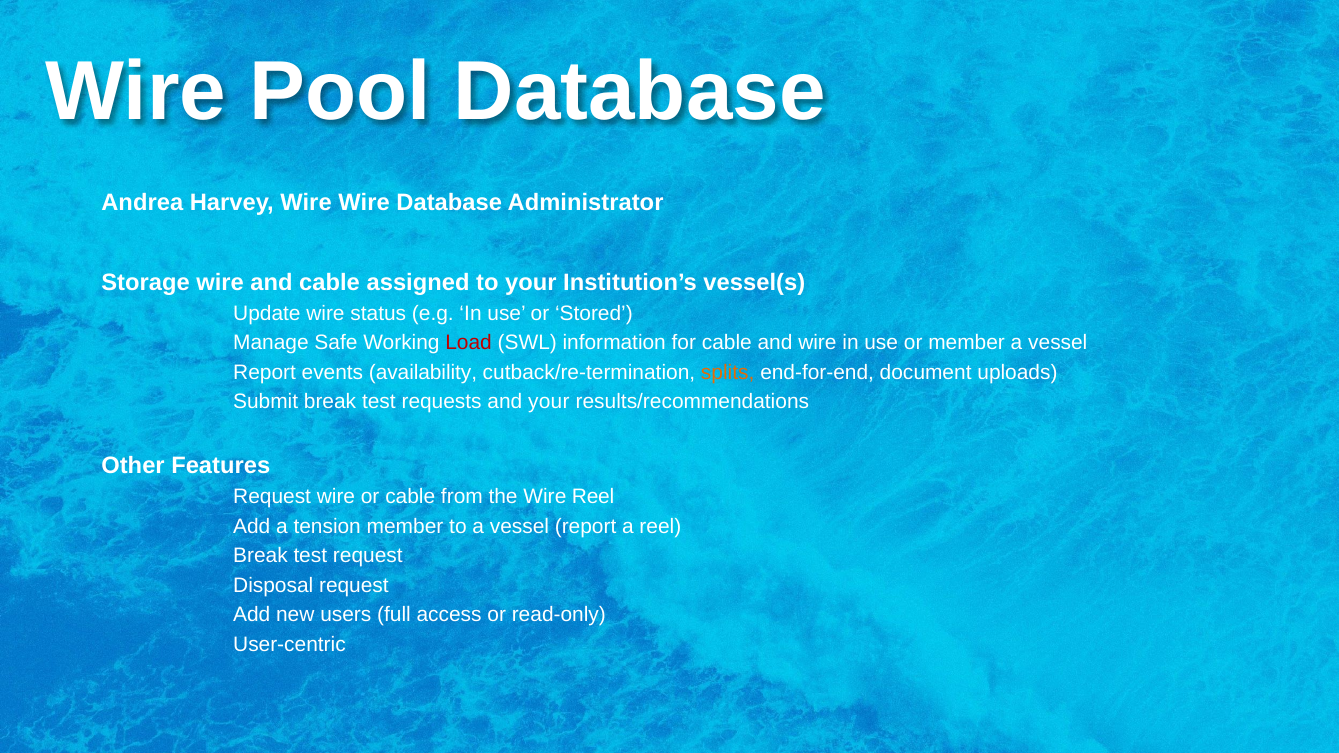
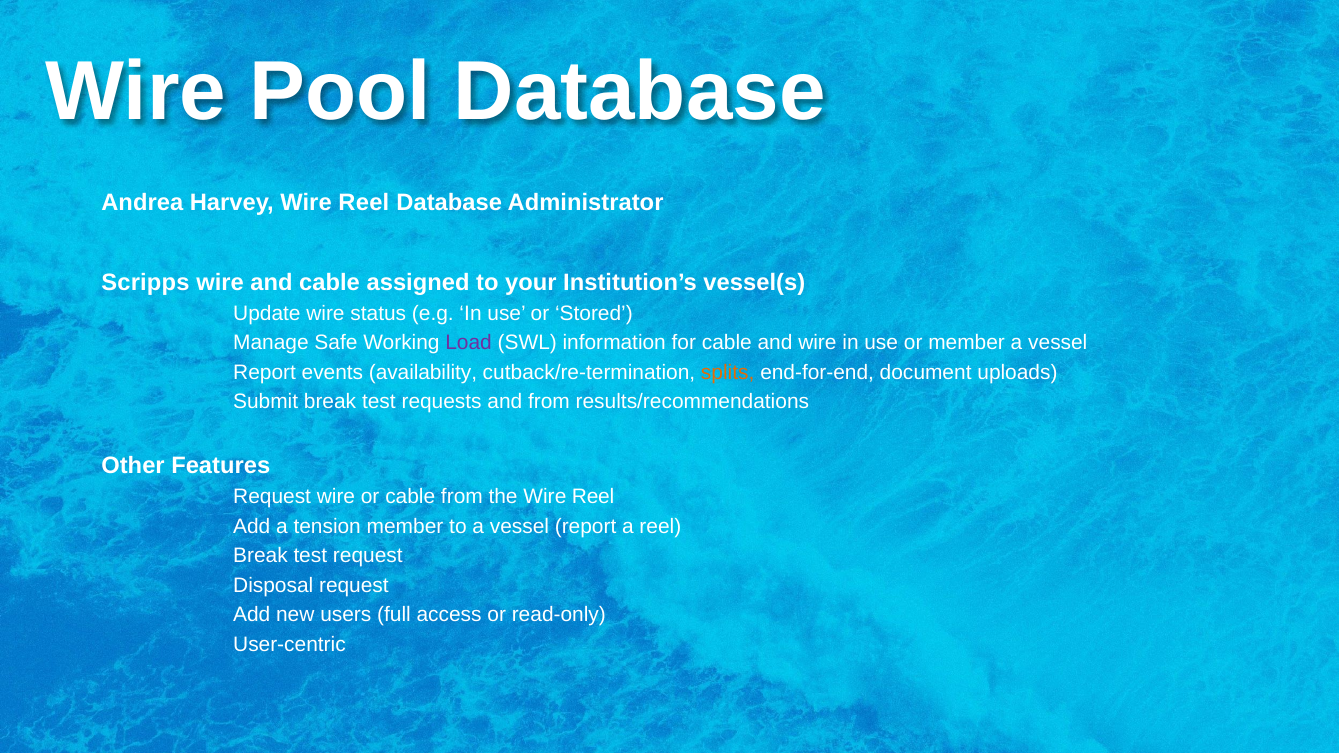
Harvey Wire Wire: Wire -> Reel (364, 203)
Storage: Storage -> Scripps (145, 282)
Load colour: red -> purple (469, 343)
and your: your -> from (549, 402)
